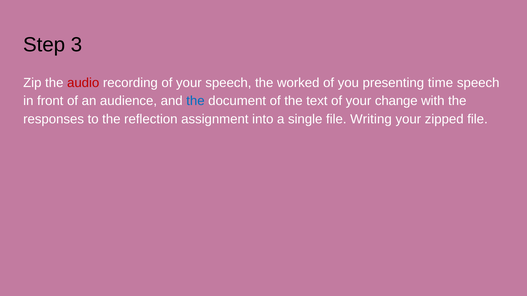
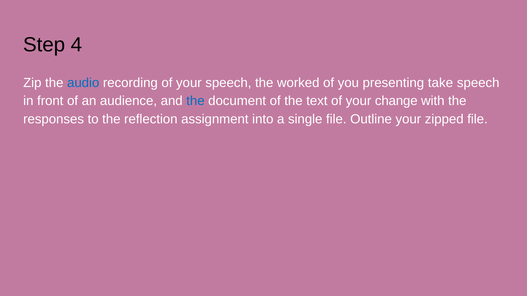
3: 3 -> 4 (77, 45)
audio colour: red -> blue (83, 83)
time: time -> take (440, 83)
Writing: Writing -> Outline (371, 119)
